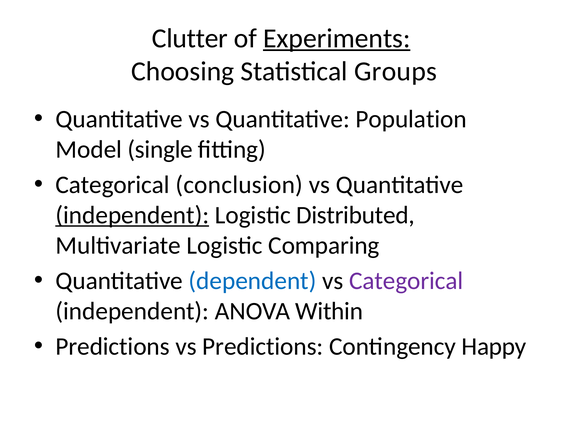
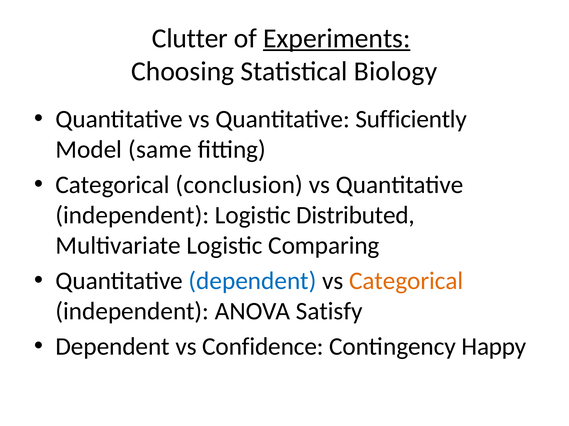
Groups: Groups -> Biology (396, 72)
Population: Population -> Sufficiently (411, 119)
single: single -> same (160, 150)
independent underline: present -> none (132, 215)
Categorical colour: purple -> orange (406, 281)
Within: Within -> Satisfy (329, 312)
Predictions: Predictions -> Dependent (113, 347)
vs Predictions: Predictions -> Confidence (263, 347)
